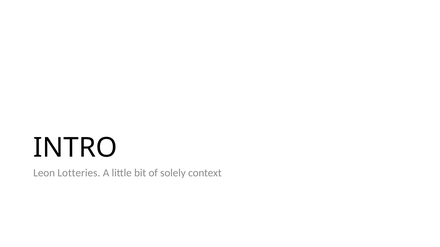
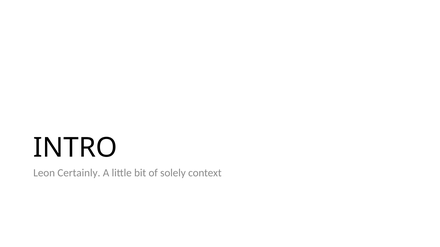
Lotteries: Lotteries -> Certainly (79, 173)
